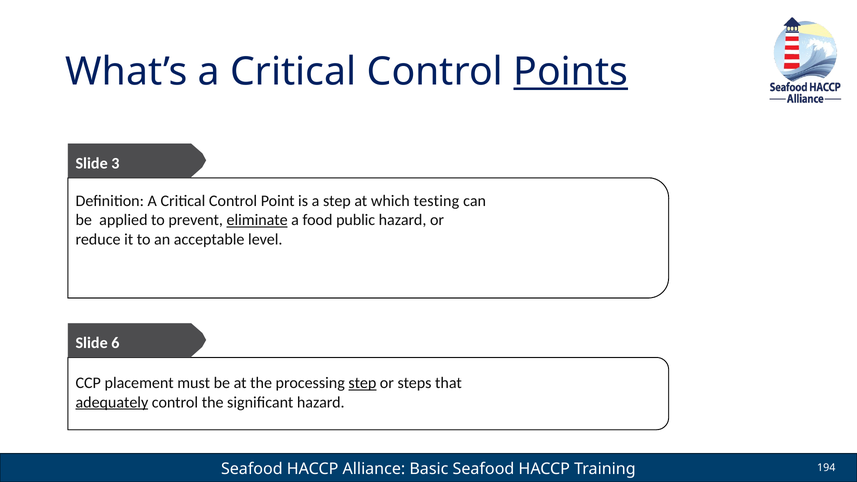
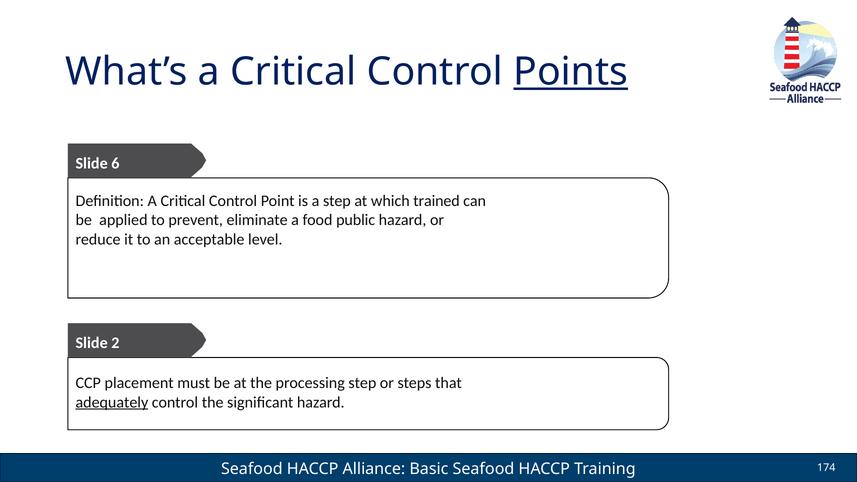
3: 3 -> 6 (115, 163)
testing: testing -> trained (437, 201)
eliminate underline: present -> none (257, 220)
6: 6 -> 2 (115, 343)
step underline: present -> none (362, 383)
194: 194 -> 174 (826, 468)
